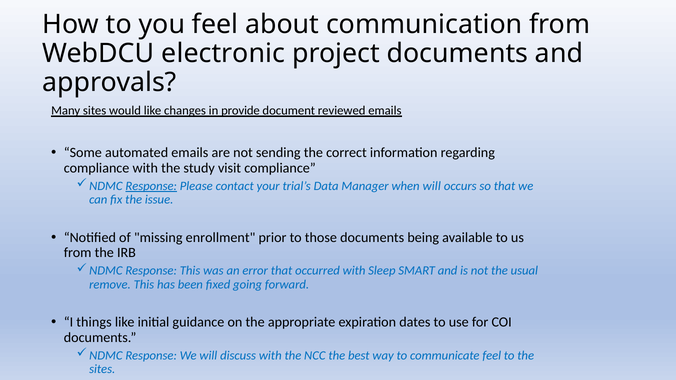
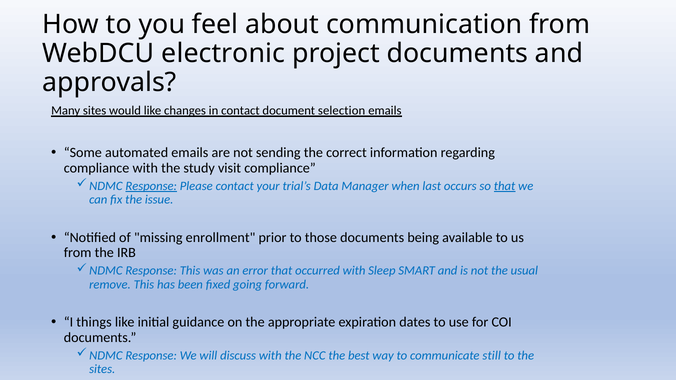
in provide: provide -> contact (240, 111)
reviewed: reviewed -> selection (342, 111)
when will: will -> last (432, 186)
that underline: none -> present (505, 186)
communicate feel: feel -> still (492, 356)
